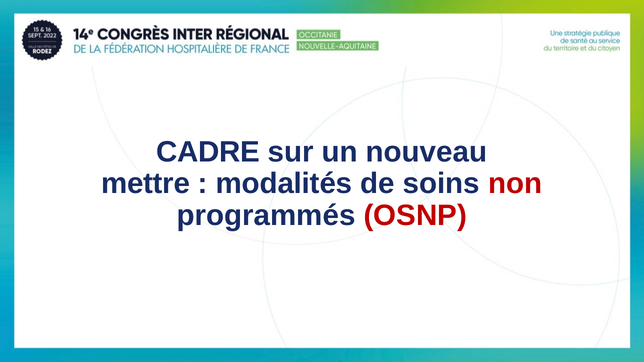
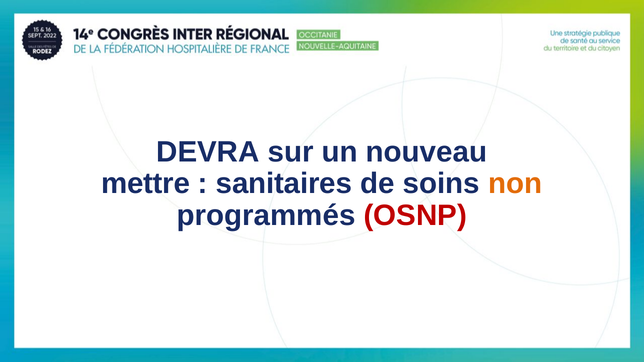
CADRE: CADRE -> DEVRA (208, 152)
modalités: modalités -> sanitaires (284, 184)
non colour: red -> orange (515, 184)
